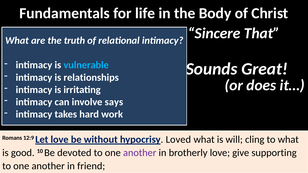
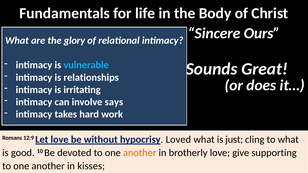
That: That -> Ours (262, 33)
truth: truth -> glory (74, 41)
will: will -> just (234, 140)
another colour: purple -> orange (140, 153)
friend: friend -> kisses (91, 166)
